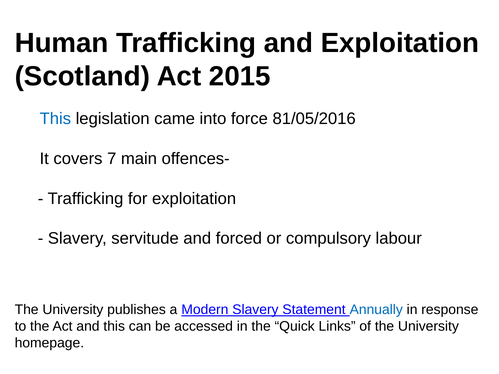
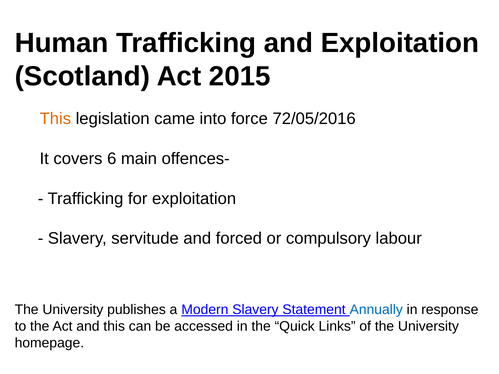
This colour: blue -> orange (55, 119)
81/05/2016: 81/05/2016 -> 72/05/2016 (314, 119)
7: 7 -> 6 (112, 159)
